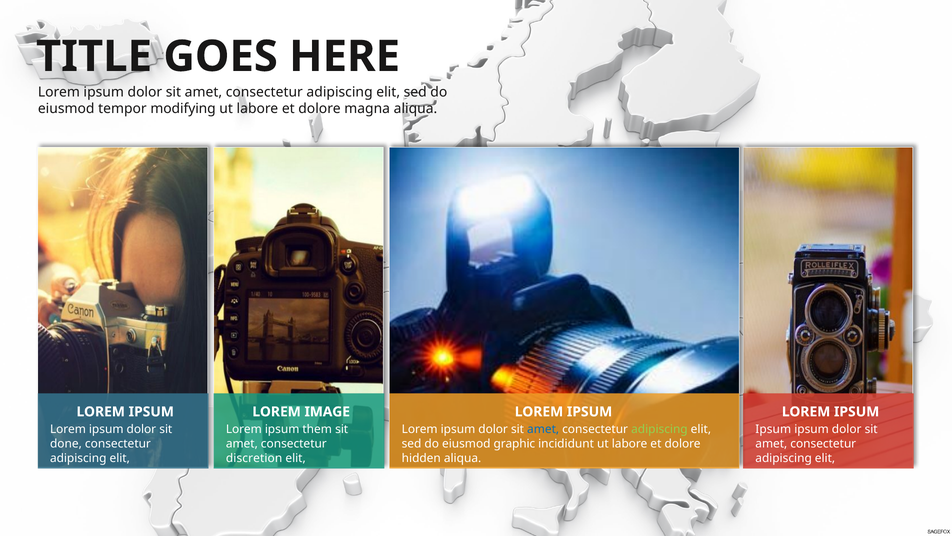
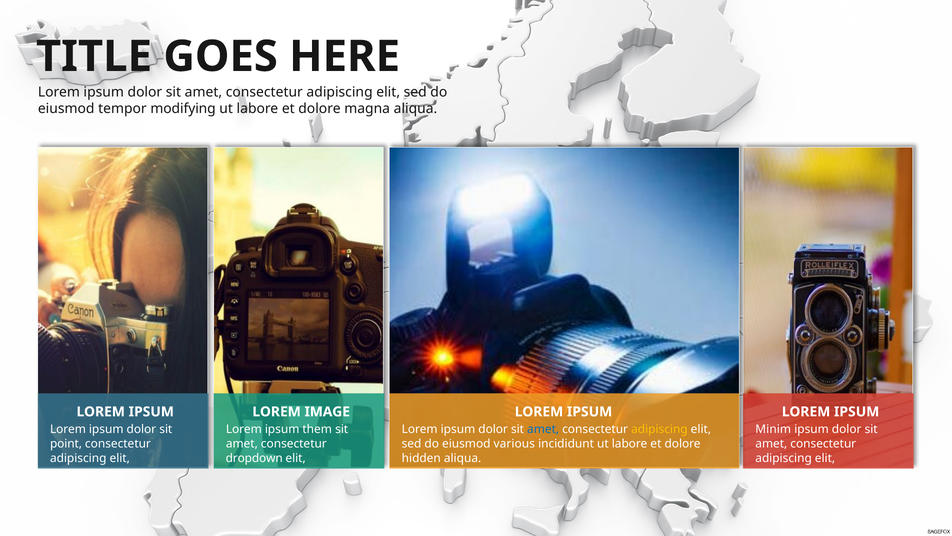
adipiscing colour: light green -> yellow (659, 429)
Ipsum: Ipsum -> Minim (773, 429)
done: done -> point (66, 443)
graphic: graphic -> various (514, 443)
discretion: discretion -> dropdown (254, 458)
